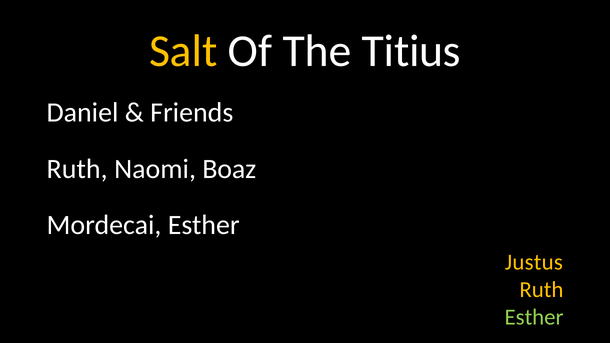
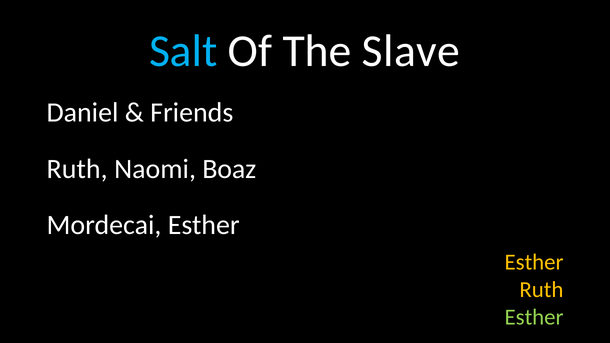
Salt colour: yellow -> light blue (183, 51)
Titius: Titius -> Slave (411, 51)
Justus: Justus -> Esther (534, 262)
